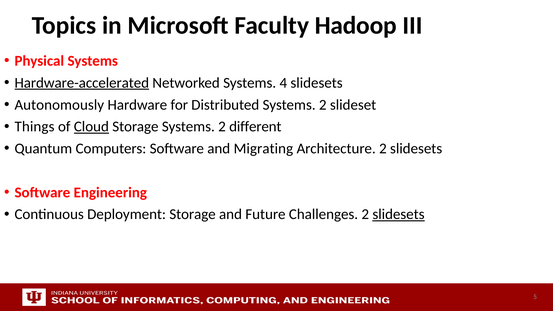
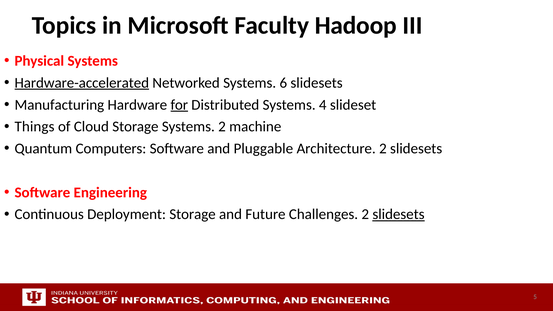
4: 4 -> 6 (283, 83)
Autonomously: Autonomously -> Manufacturing (59, 105)
for underline: none -> present (179, 105)
Distributed Systems 2: 2 -> 4 (323, 105)
Cloud underline: present -> none (91, 127)
different: different -> machine (255, 127)
Migrating: Migrating -> Pluggable (263, 149)
